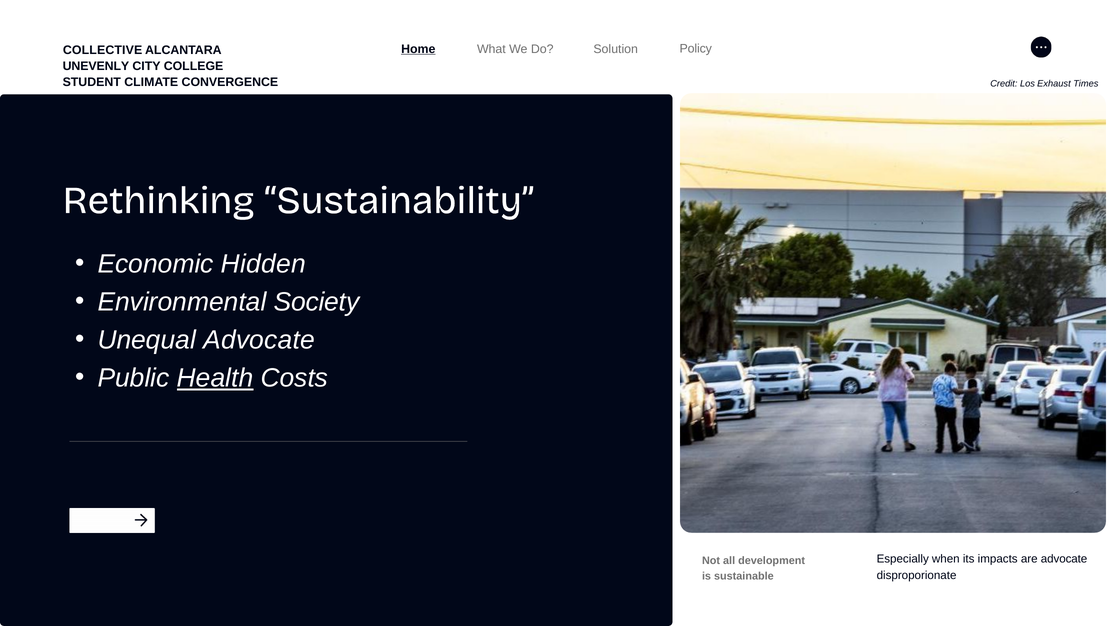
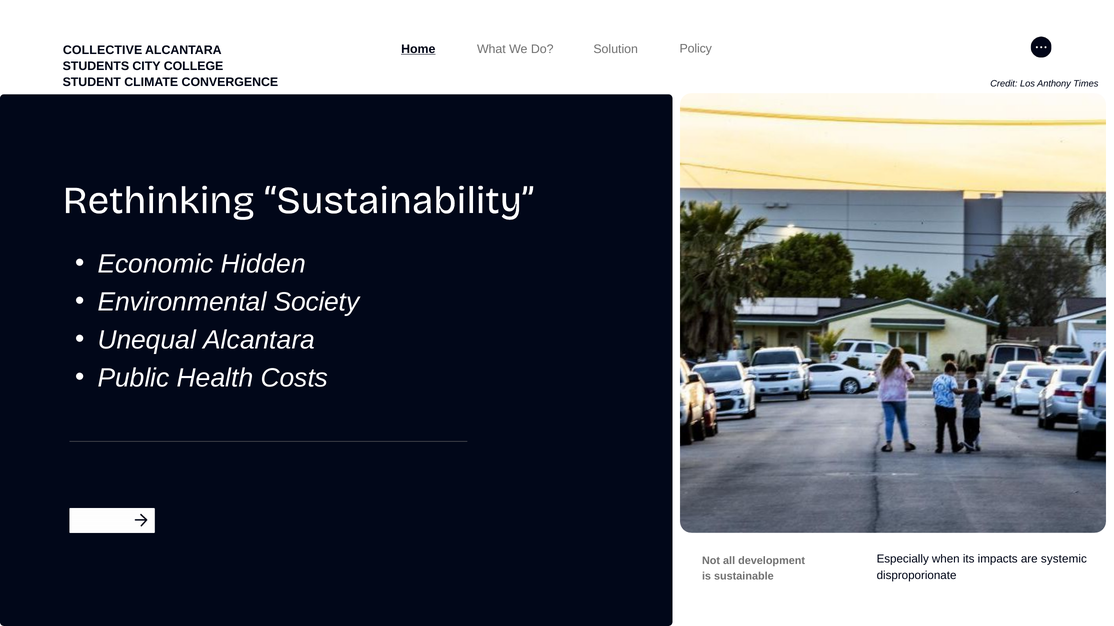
UNEVENLY: UNEVENLY -> STUDENTS (96, 66)
Exhaust: Exhaust -> Anthony (1054, 84)
Unequal Advocate: Advocate -> Alcantara (259, 340)
Health underline: present -> none (215, 379)
are advocate: advocate -> systemic (1064, 559)
